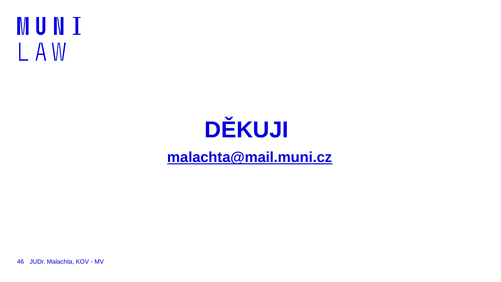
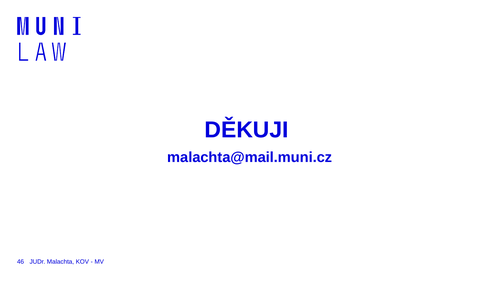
malachta@mail.muni.cz underline: present -> none (250, 157)
